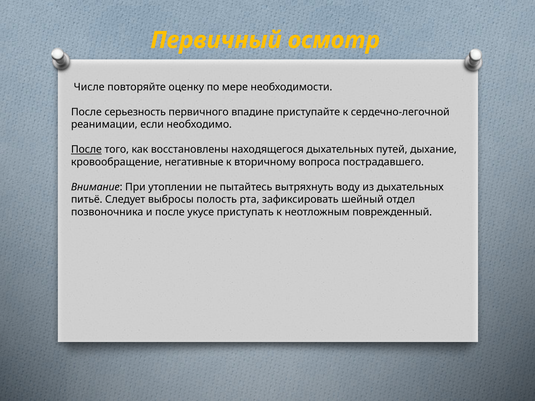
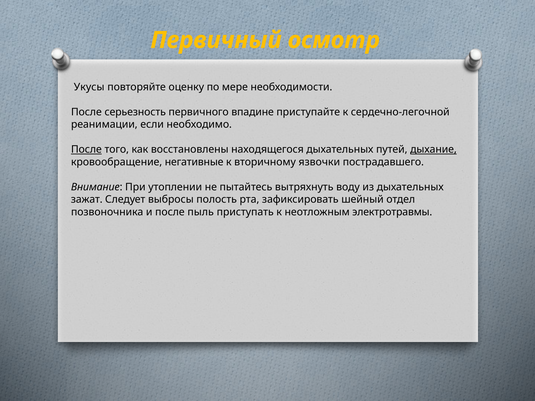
Числе: Числе -> Укусы (89, 87)
дыхание underline: none -> present (433, 150)
вопроса: вопроса -> язвочки (319, 162)
питьё: питьё -> зажат (87, 200)
укусе: укусе -> пыль (201, 212)
поврежденный: поврежденный -> электротравмы (392, 212)
